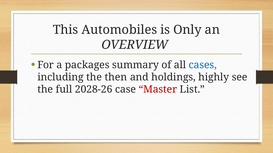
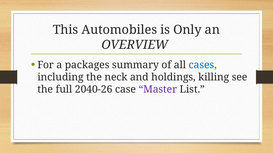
then: then -> neck (116, 77)
highly: highly -> killing (214, 77)
2028-26: 2028-26 -> 2040-26 (94, 90)
Master colour: red -> purple (158, 90)
